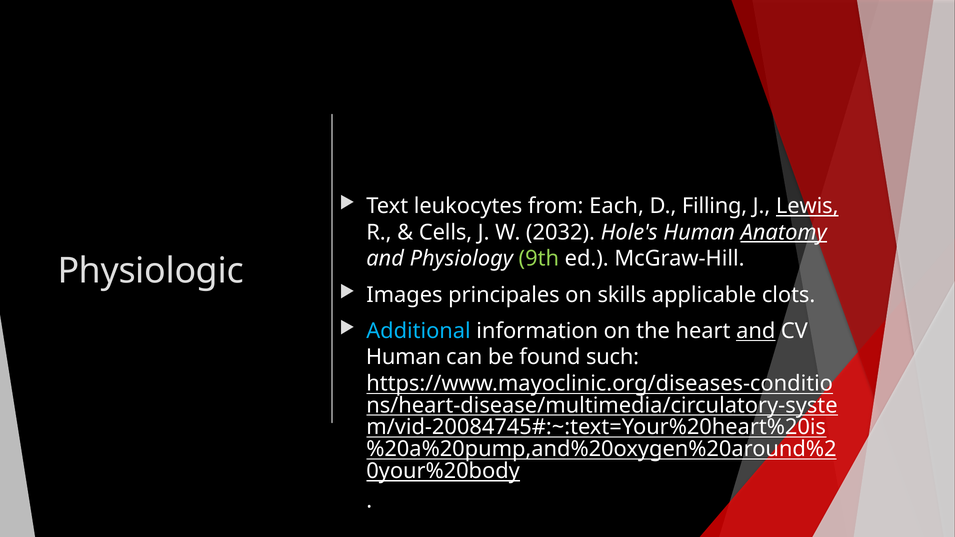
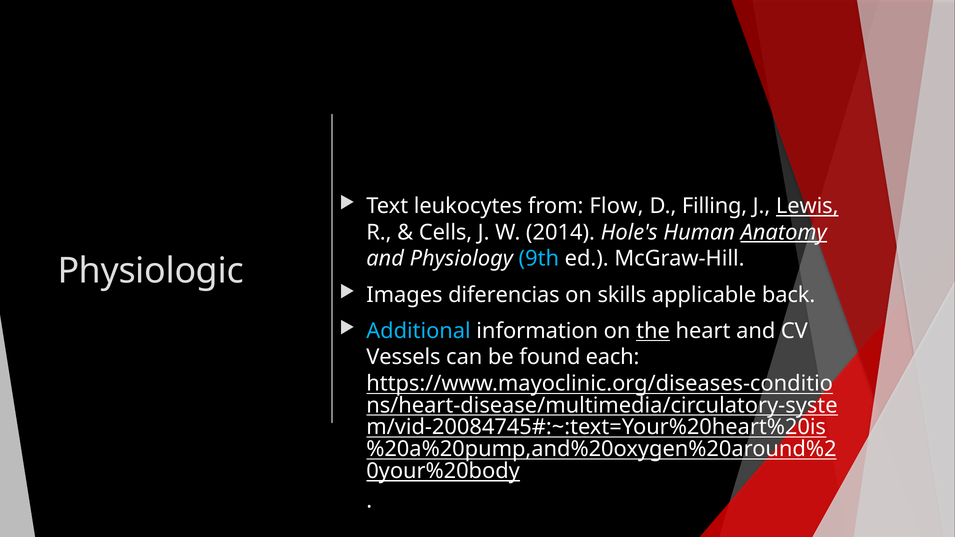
Each: Each -> Flow (616, 206)
2032: 2032 -> 2014 (560, 233)
9th colour: light green -> light blue (539, 259)
principales: principales -> diferencias (504, 295)
clots: clots -> back (789, 295)
the underline: none -> present (653, 331)
and underline: present -> none (756, 331)
Human: Human -> Vessels (403, 357)
such: such -> each (613, 357)
